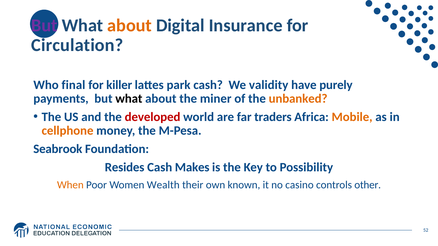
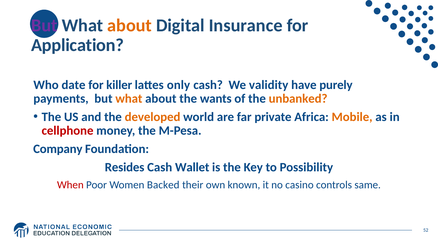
Circulation: Circulation -> Application (77, 45)
final: final -> date (74, 85)
park: park -> only (178, 85)
what colour: black -> orange (129, 99)
miner: miner -> wants (216, 99)
developed colour: red -> orange (153, 117)
traders: traders -> private (273, 117)
cellphone colour: orange -> red (68, 131)
Seabrook: Seabrook -> Company (58, 149)
Makes: Makes -> Wallet (192, 168)
When colour: orange -> red (70, 185)
Wealth: Wealth -> Backed (163, 185)
other: other -> same (368, 185)
